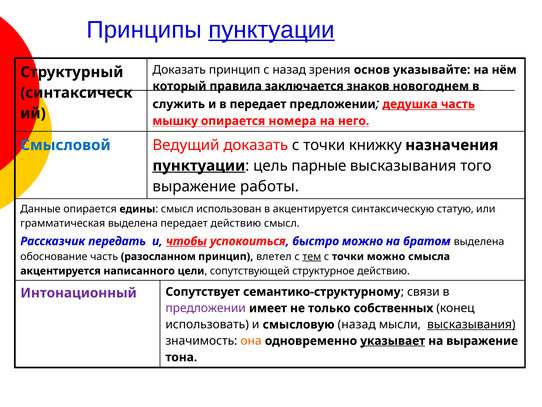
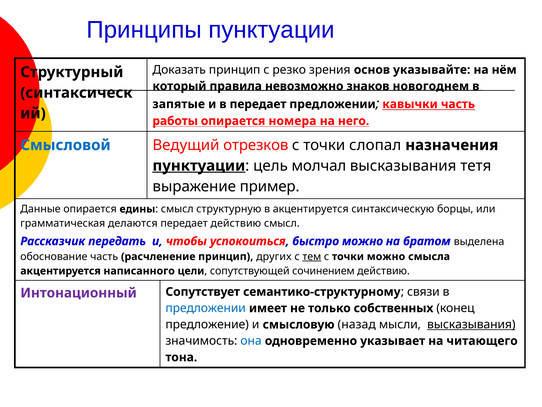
пунктуации underline: present -> none (272, 30)
с назад: назад -> резко (289, 70)
заключается: заключается -> невозможно (304, 86)
служить: служить -> запятые (179, 104)
дедушка: дедушка -> кавычки (410, 104)
мышку: мышку -> работы (175, 121)
Ведущий доказать: доказать -> отрезков (256, 145)
книжку: книжку -> слопал (375, 145)
парные: парные -> молчал (319, 166)
того: того -> тетя (476, 166)
работы: работы -> пример (270, 186)
использован: использован -> структурную (229, 209)
статую: статую -> борцы (455, 209)
грамматическая выделена: выделена -> делаются (133, 223)
чтобы underline: present -> none (186, 241)
разосланном: разосланном -> расчленение (158, 256)
влетел: влетел -> других (274, 256)
структурное: структурное -> сочинением (323, 271)
предложении colour: purple -> blue (206, 308)
использовать: использовать -> предложение (207, 324)
она colour: orange -> blue (251, 341)
указывает underline: present -> none (393, 341)
на выражение: выражение -> читающего (482, 341)
